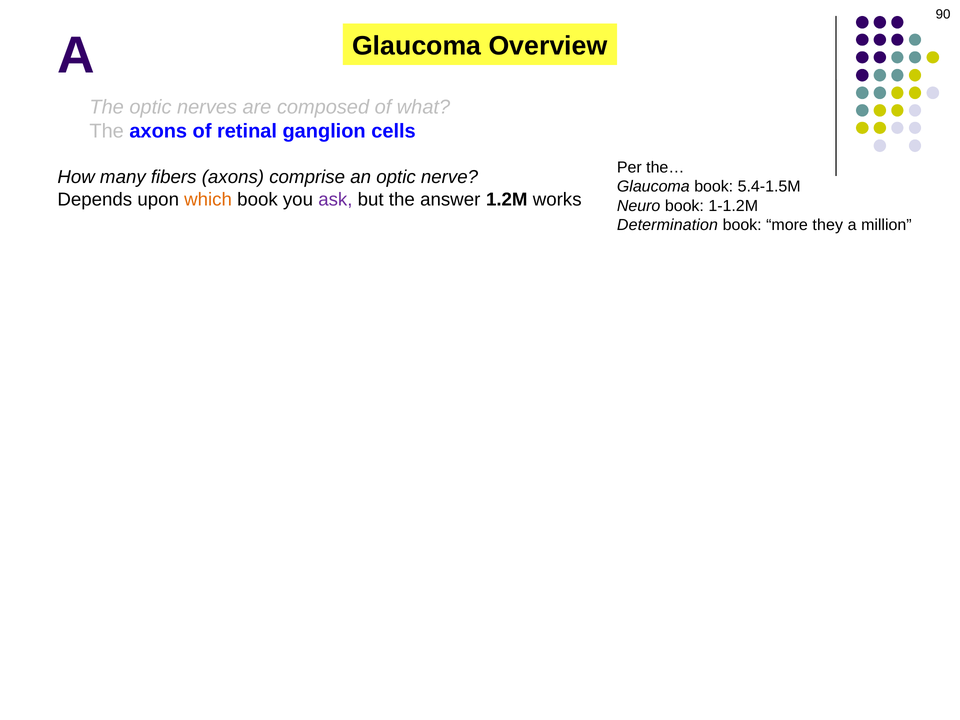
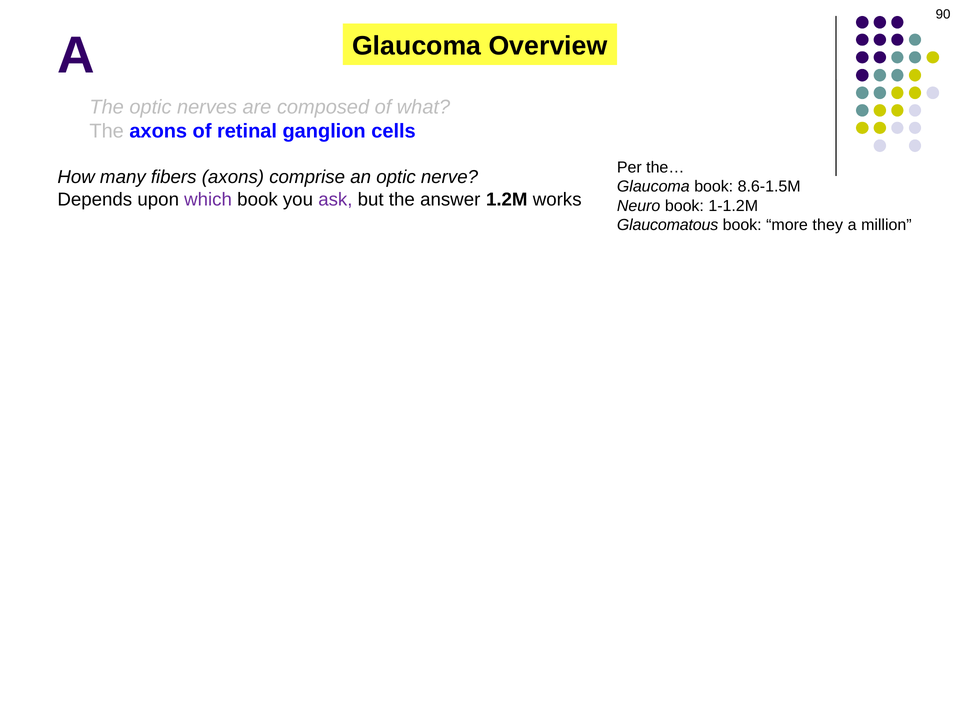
5.4-1.5M: 5.4-1.5M -> 8.6-1.5M (769, 187)
which colour: orange -> purple (208, 199)
Determination: Determination -> Glaucomatous (668, 225)
